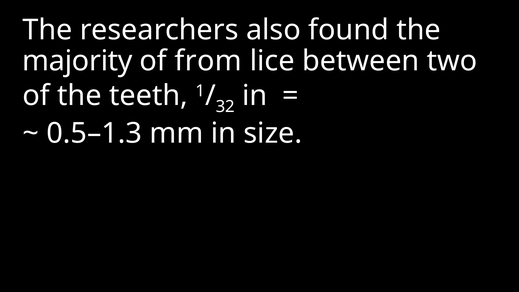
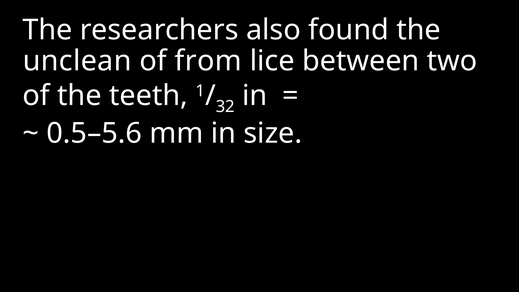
majority: majority -> unclean (77, 61)
0.5–1.3: 0.5–1.3 -> 0.5–5.6 (94, 133)
